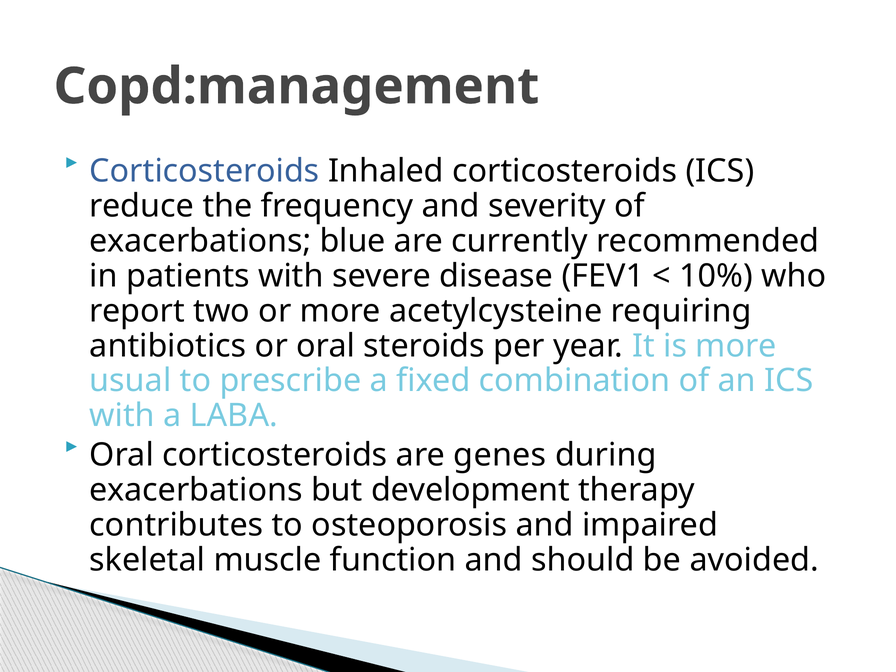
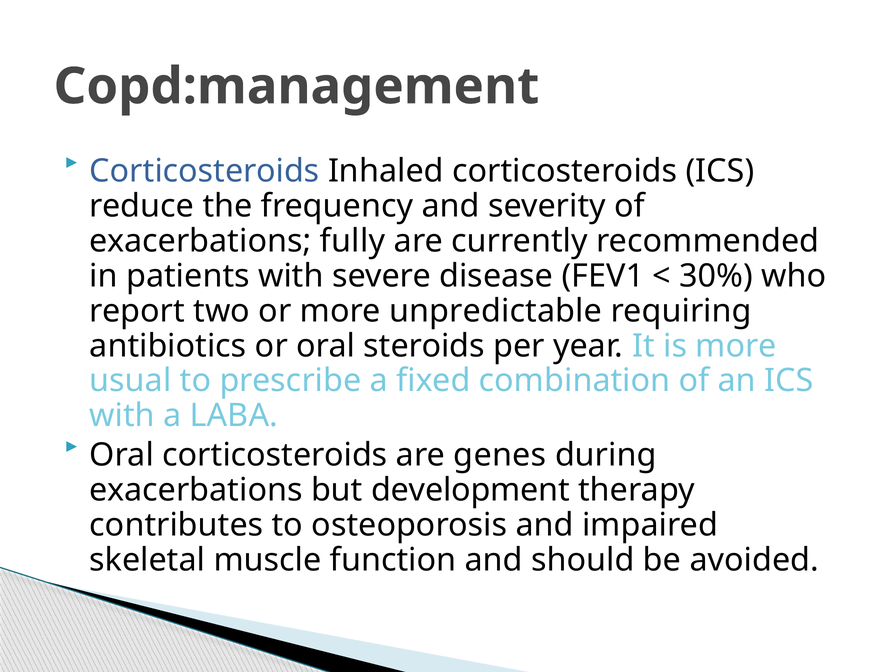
blue: blue -> fully (352, 241)
10%: 10% -> 30% (716, 276)
acetylcysteine: acetylcysteine -> unpredictable (496, 311)
